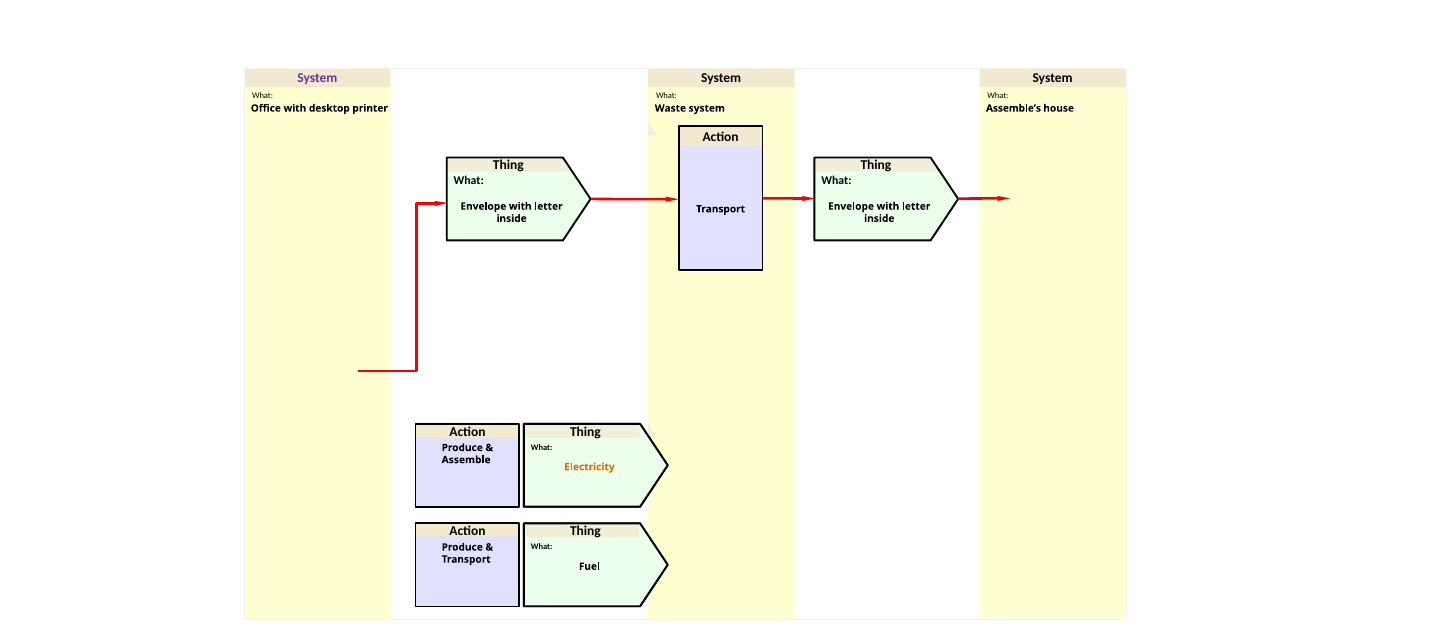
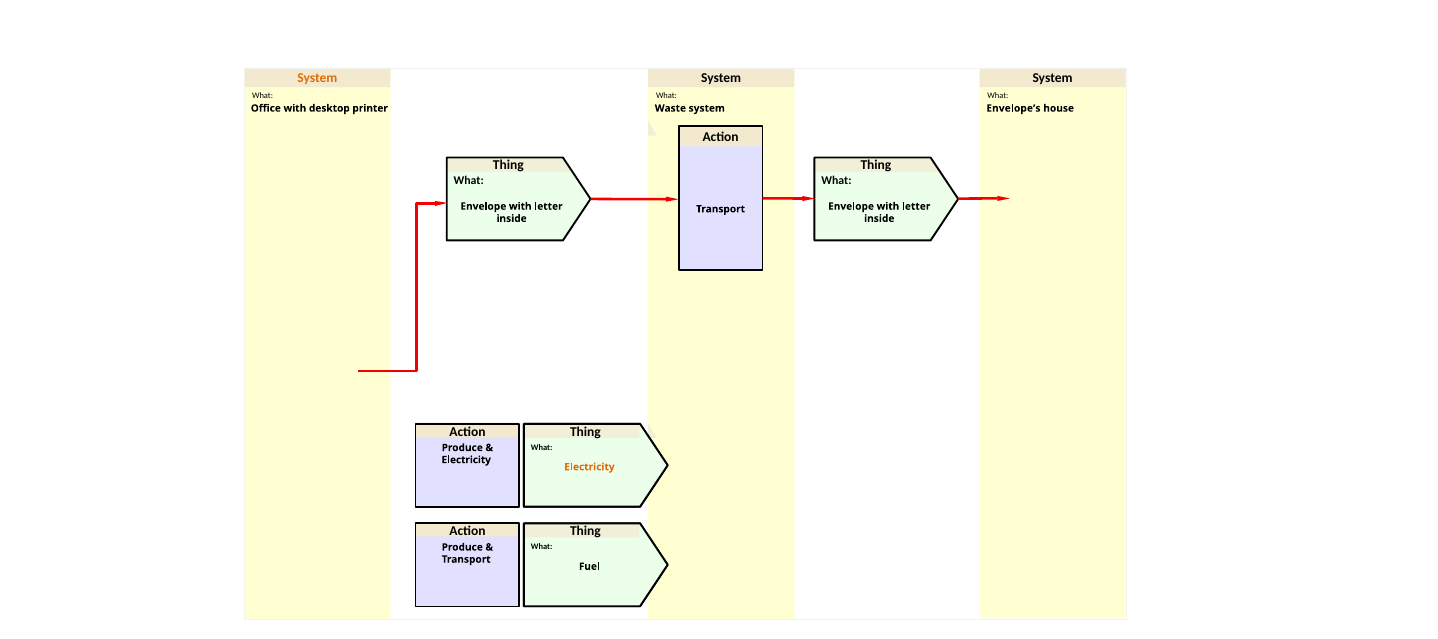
System colour: purple -> orange (317, 78)
Assemble’s: Assemble’s -> Envelope’s (1013, 108)
Assemble: Assemble -> Electricity (466, 460)
